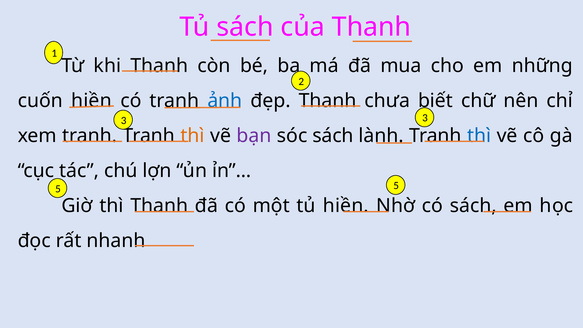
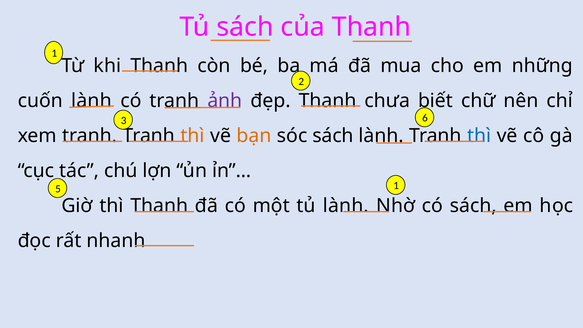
cuốn hiền: hiền -> lành (92, 101)
ảnh colour: blue -> purple (225, 101)
3 3: 3 -> 6 (425, 118)
bạn colour: purple -> orange (254, 136)
5 5: 5 -> 1 (396, 186)
tủ hiền: hiền -> lành (346, 206)
